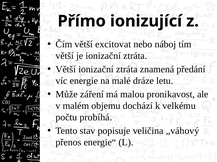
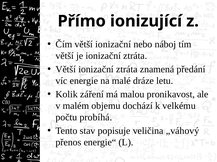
Čím větší excitovat: excitovat -> ionizační (113, 44)
Může: Může -> Kolik (67, 95)
